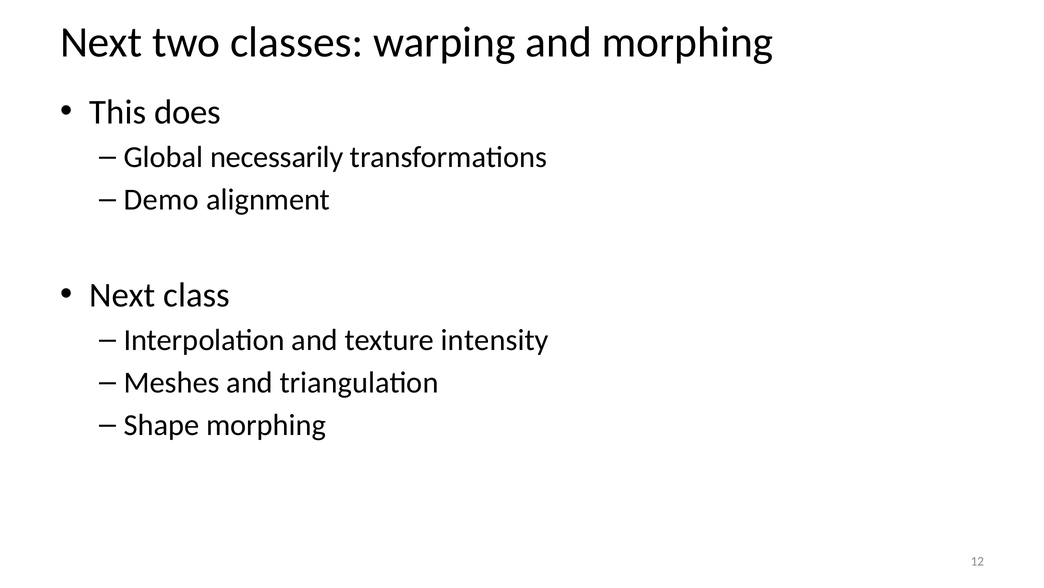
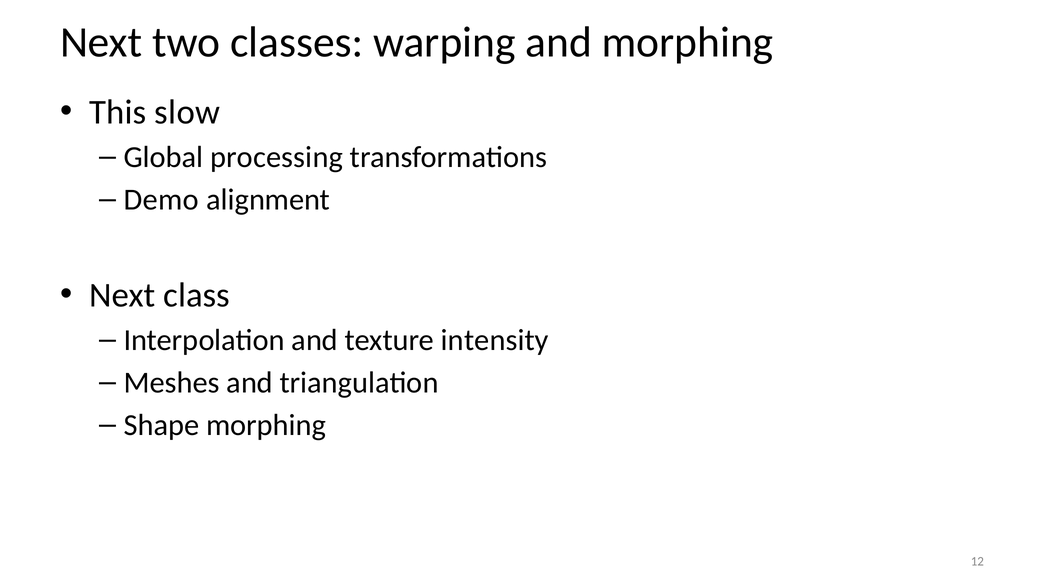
does: does -> slow (187, 112)
necessarily: necessarily -> processing (277, 157)
